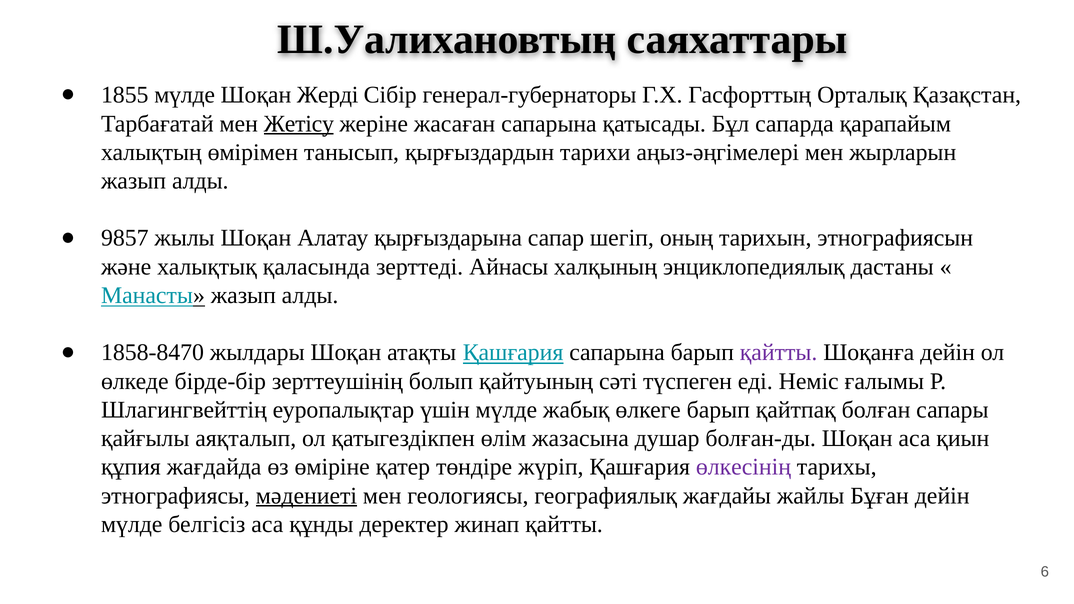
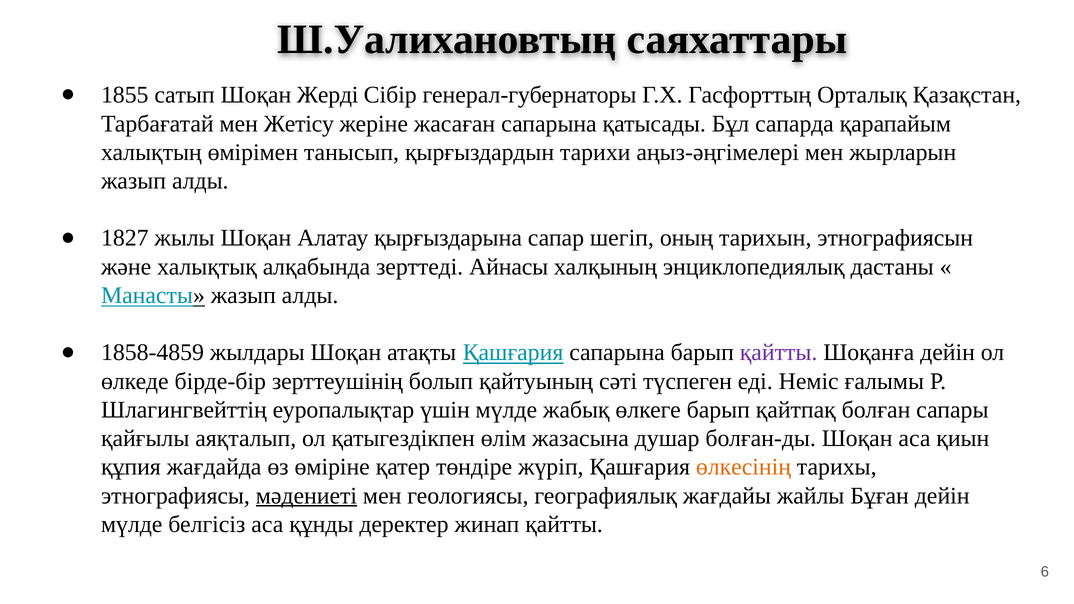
1855 мүлде: мүлде -> сатып (185, 95)
Жетісу underline: present -> none (299, 124)
9857: 9857 -> 1827 (125, 238)
қаласында: қаласында -> алқабында (316, 267)
1858-8470: 1858-8470 -> 1858-4859 (153, 353)
өлкесінің colour: purple -> orange (743, 467)
